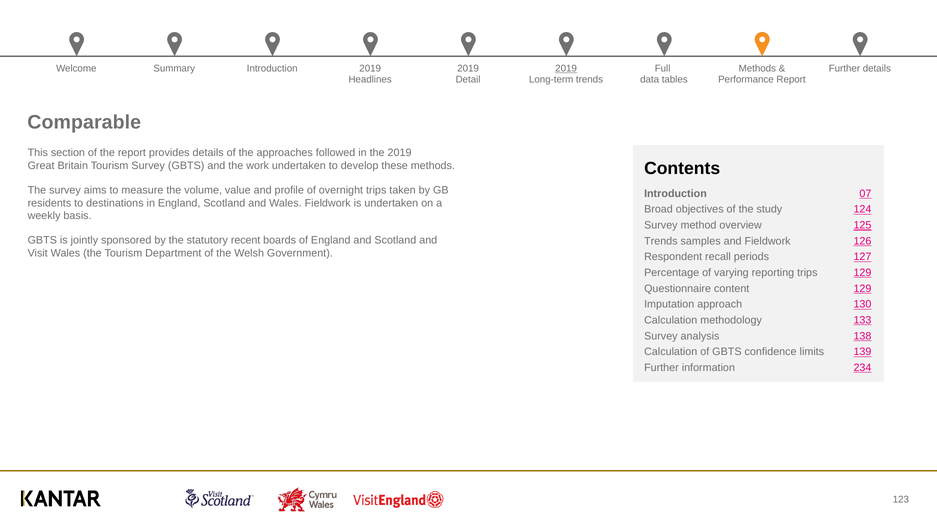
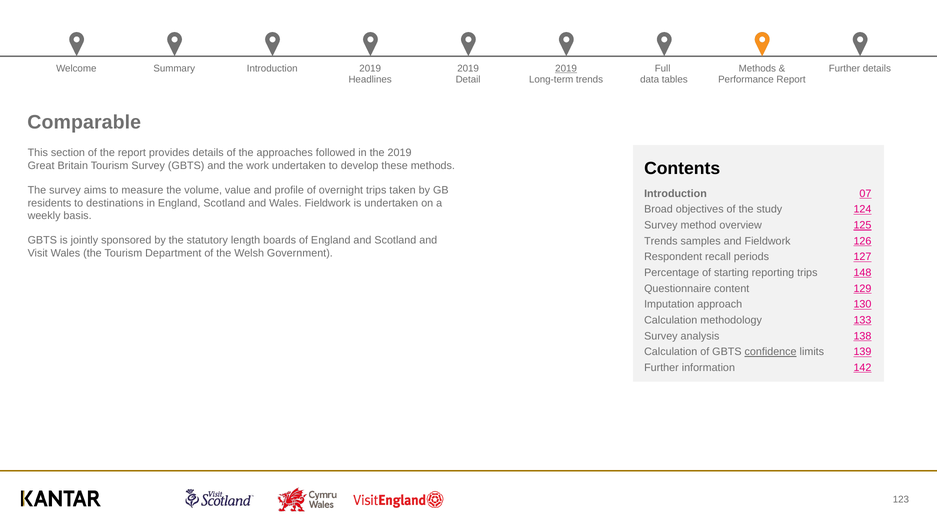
recent: recent -> length (246, 240)
varying: varying -> starting (731, 273)
trips 129: 129 -> 148 (862, 273)
confidence underline: none -> present (771, 352)
234: 234 -> 142 (862, 368)
